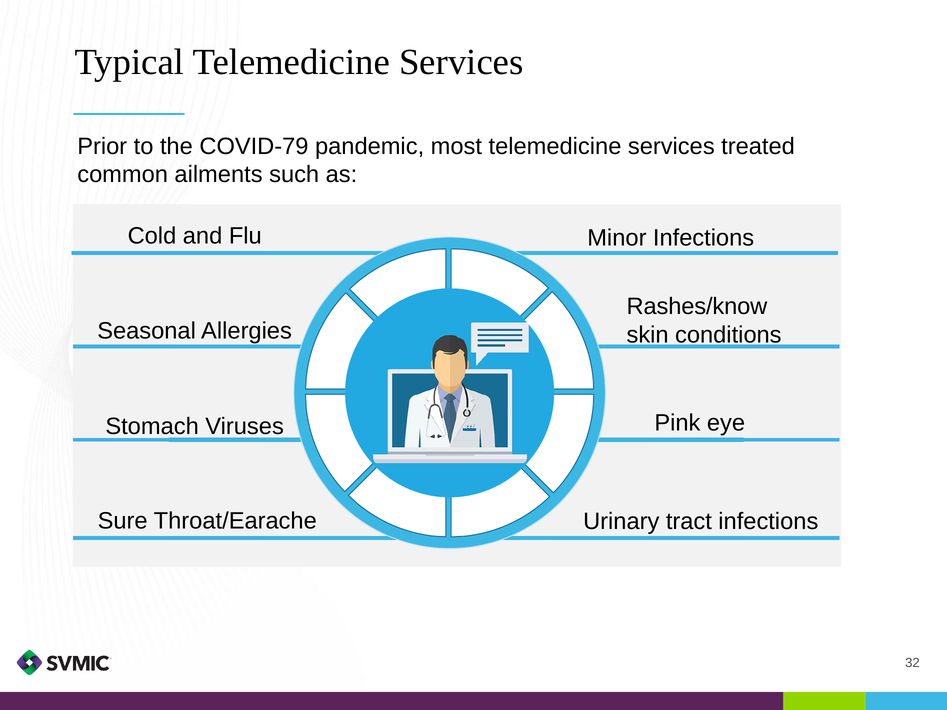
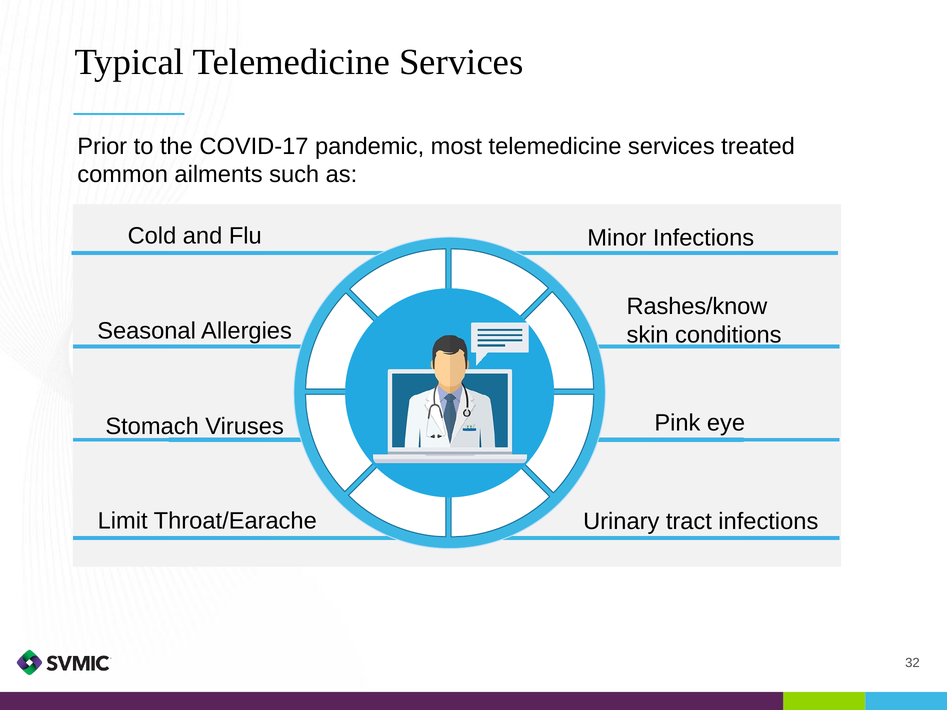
COVID-79: COVID-79 -> COVID-17 (254, 146)
Sure: Sure -> Limit (123, 521)
